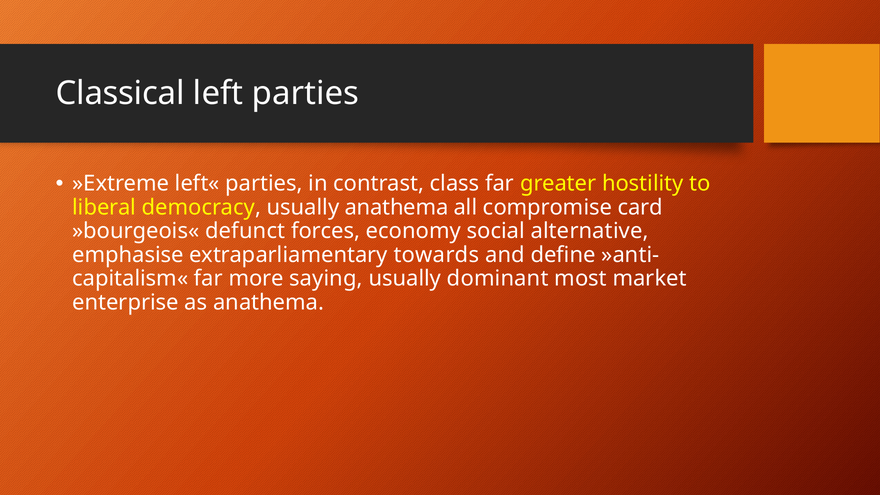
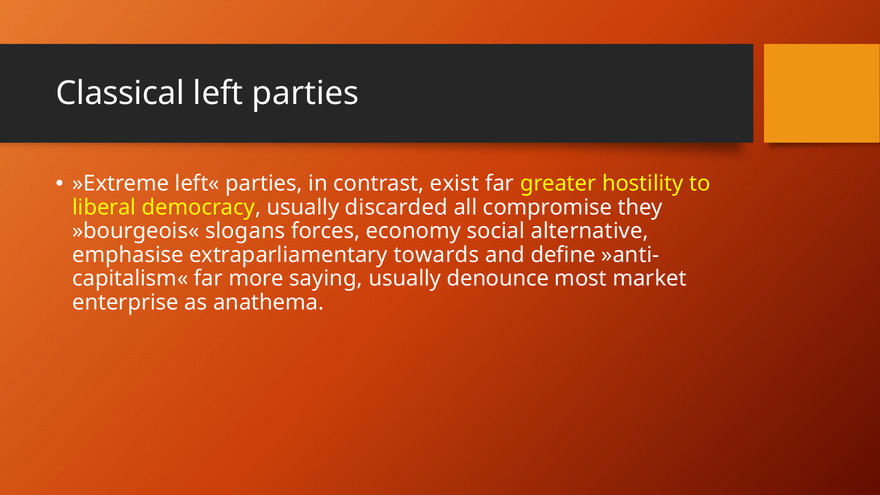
class: class -> exist (455, 184)
usually anathema: anathema -> discarded (396, 207)
card: card -> they (640, 207)
defunct: defunct -> slogans (245, 231)
dominant: dominant -> denounce (498, 279)
